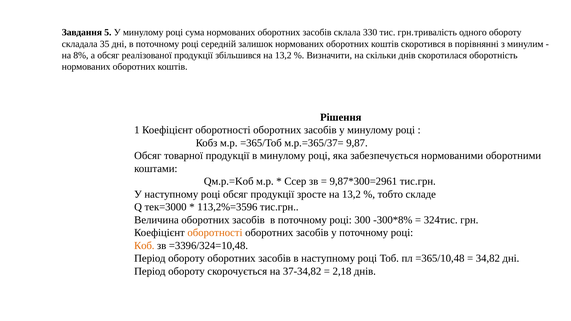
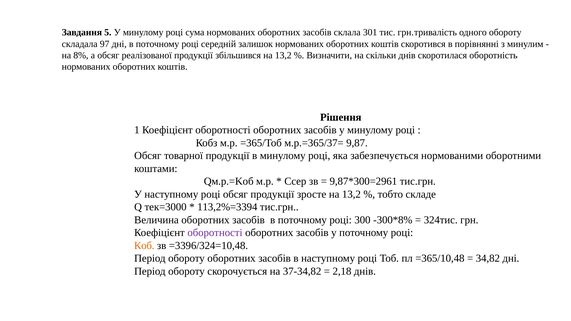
330: 330 -> 301 (370, 33)
35: 35 -> 97 (105, 44)
113,2%=3596: 113,2%=3596 -> 113,2%=3394 (227, 207)
оборотності colour: orange -> purple (215, 233)
